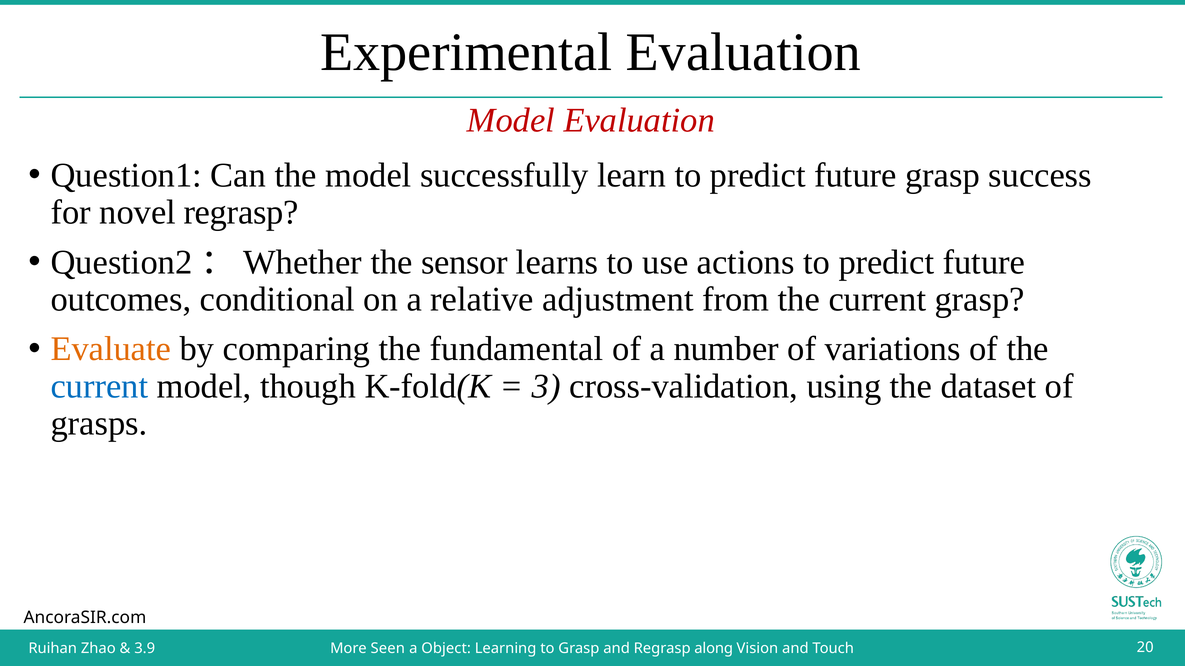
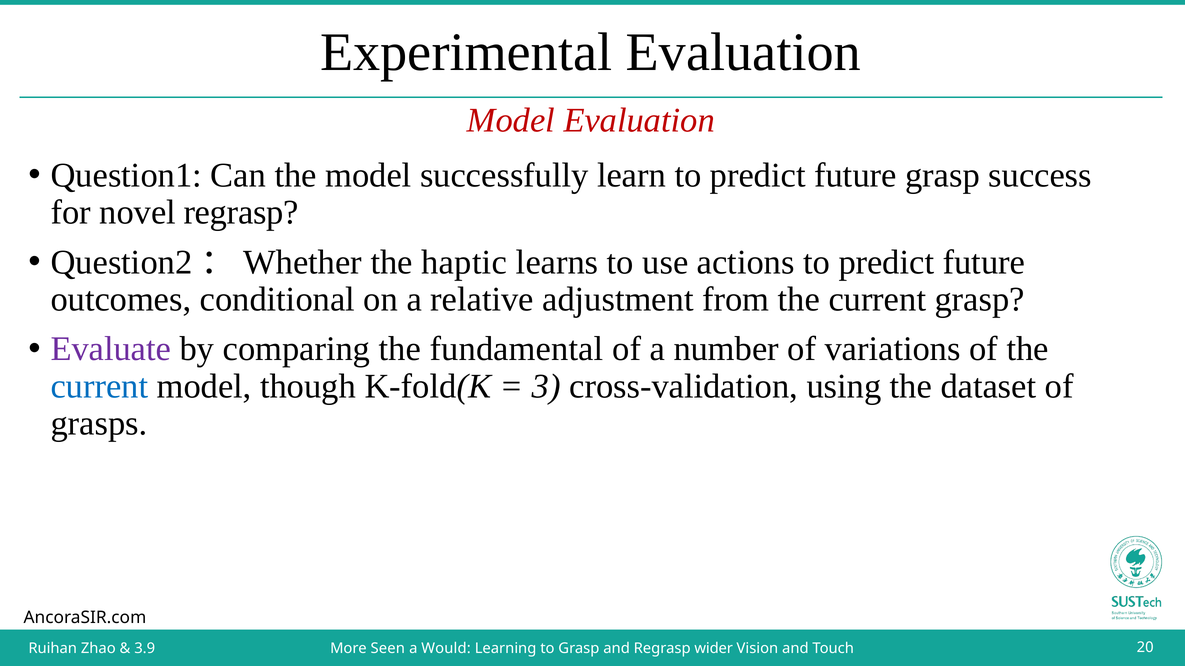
sensor: sensor -> haptic (464, 262)
Evaluate colour: orange -> purple (111, 349)
Object: Object -> Would (446, 649)
along: along -> wider (714, 649)
